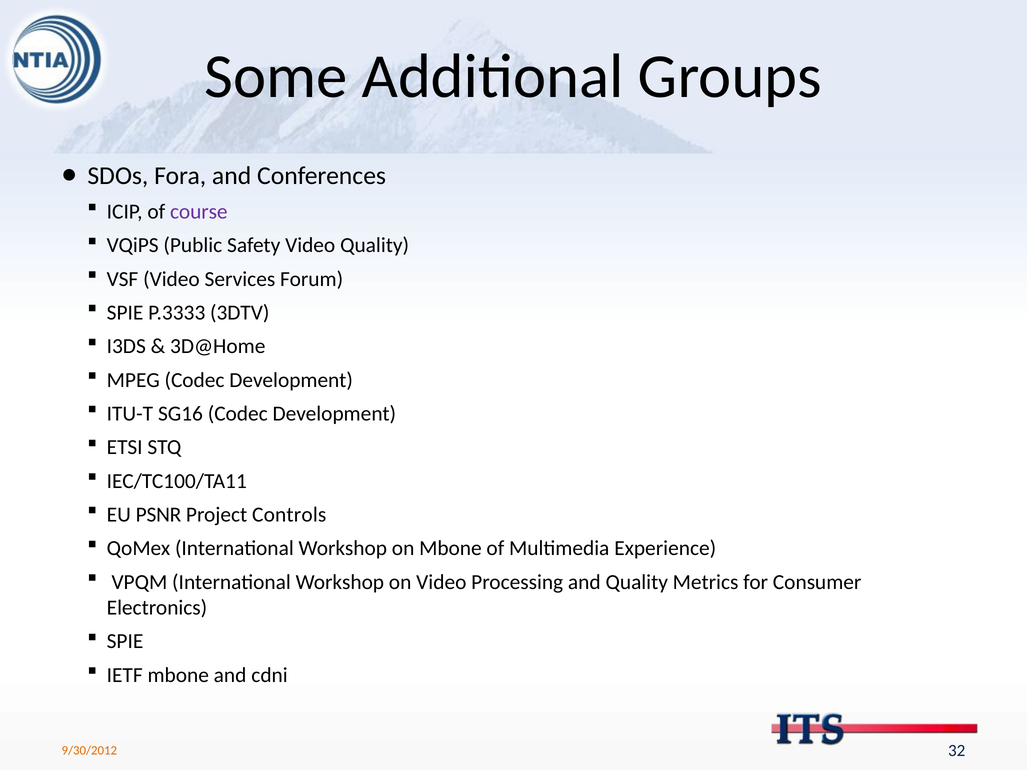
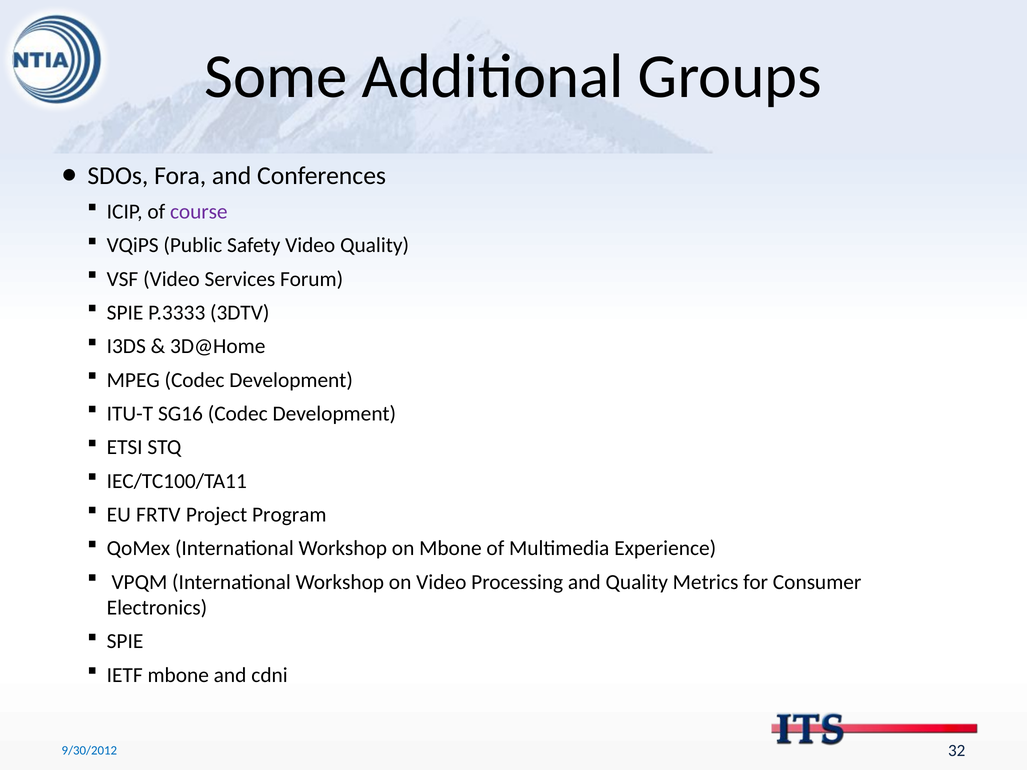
PSNR: PSNR -> FRTV (158, 515)
Controls: Controls -> Program (289, 515)
9/30/2012 colour: orange -> blue (89, 751)
